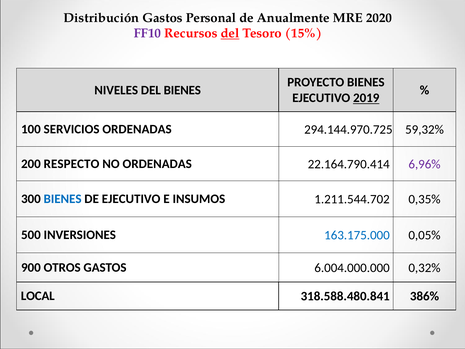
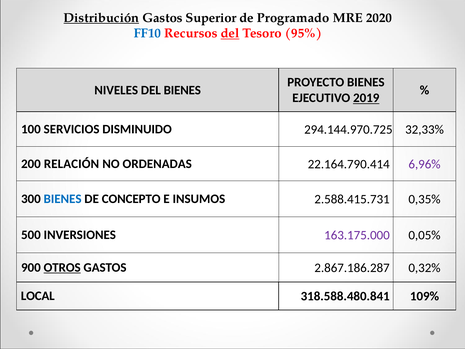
Distribución underline: none -> present (101, 18)
Personal: Personal -> Superior (211, 18)
Anualmente: Anualmente -> Programado (293, 18)
FF10 colour: purple -> blue (147, 33)
15%: 15% -> 95% (303, 33)
SERVICIOS ORDENADAS: ORDENADAS -> DISMINUIDO (137, 129)
59,32%: 59,32% -> 32,33% (425, 129)
RESPECTO: RESPECTO -> RELACIÓN (72, 164)
DE EJECUTIVO: EJECUTIVO -> CONCEPTO (131, 199)
1.211.544.702: 1.211.544.702 -> 2.588.415.731 (352, 199)
163.175.000 colour: blue -> purple (357, 235)
OTROS underline: none -> present (62, 267)
6.004.000.000: 6.004.000.000 -> 2.867.186.287 (352, 268)
386%: 386% -> 109% (424, 296)
